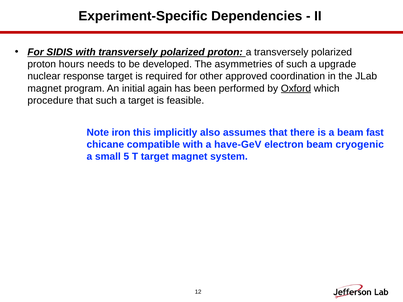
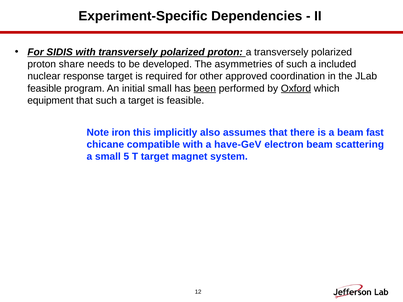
hours: hours -> share (72, 64)
upgrade: upgrade -> included (338, 64)
magnet: magnet -> feasible (45, 88)
initial again: again -> small (160, 88)
been underline: none -> present (205, 88)
procedure: procedure -> equipment (50, 101)
cryogenic: cryogenic -> scattering (360, 145)
